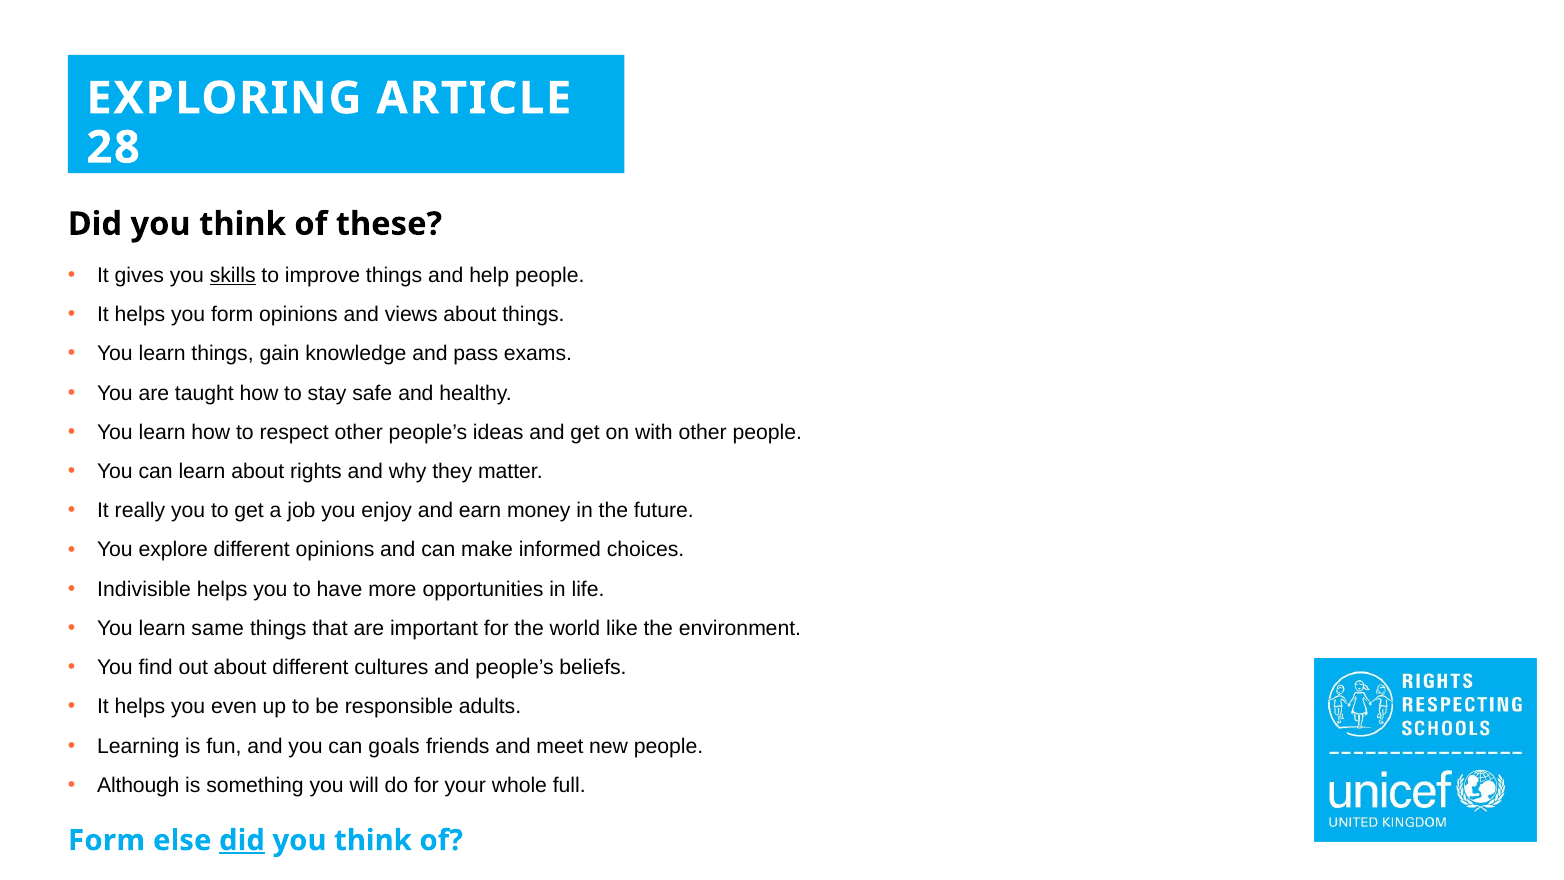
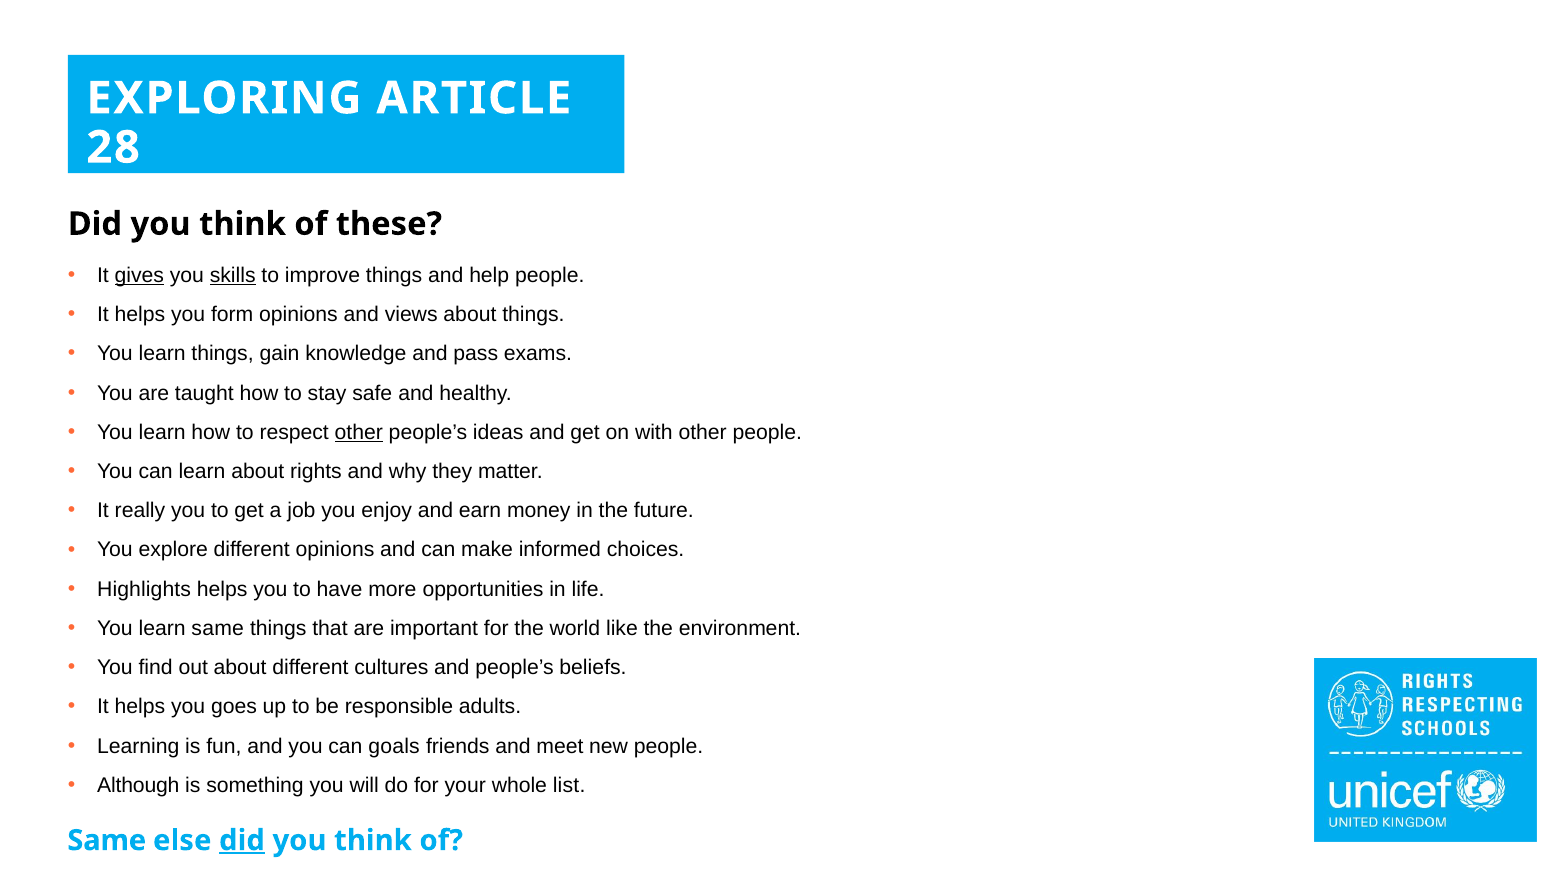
gives underline: none -> present (139, 275)
other underline: none -> present (359, 432)
Indivisible: Indivisible -> Highlights (144, 589)
even: even -> goes (234, 707)
full: full -> list (569, 785)
Form: Form -> Same (107, 840)
